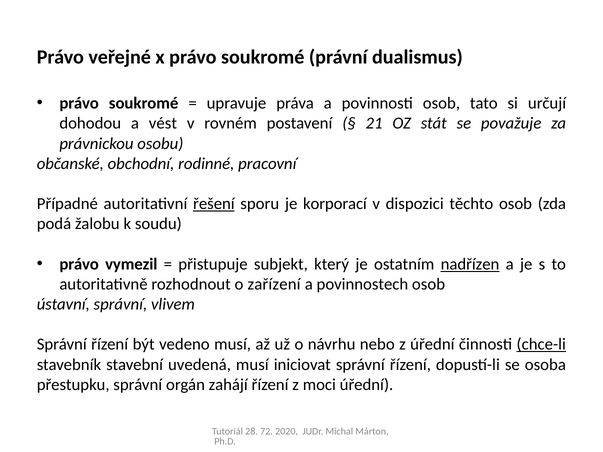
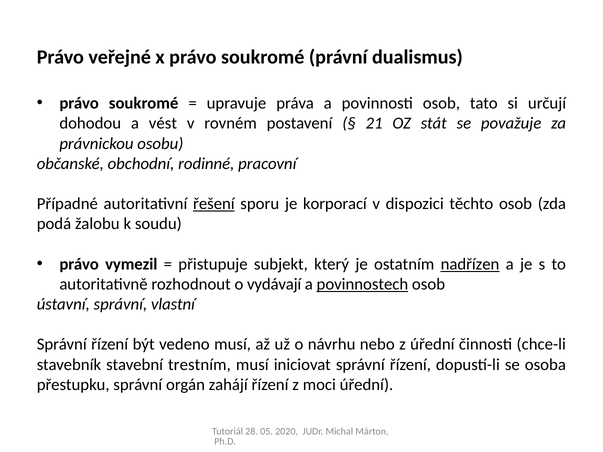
zařízení: zařízení -> vydávají (274, 284)
povinnostech underline: none -> present (362, 284)
vlivem: vlivem -> vlastní (173, 304)
chce-li underline: present -> none (541, 345)
uvedená: uvedená -> trestním (199, 365)
72: 72 -> 05 (267, 432)
